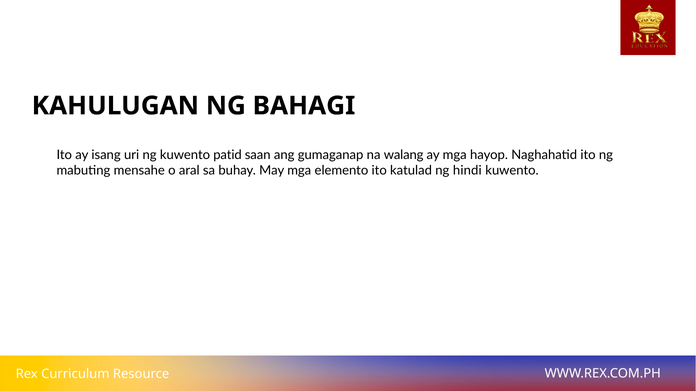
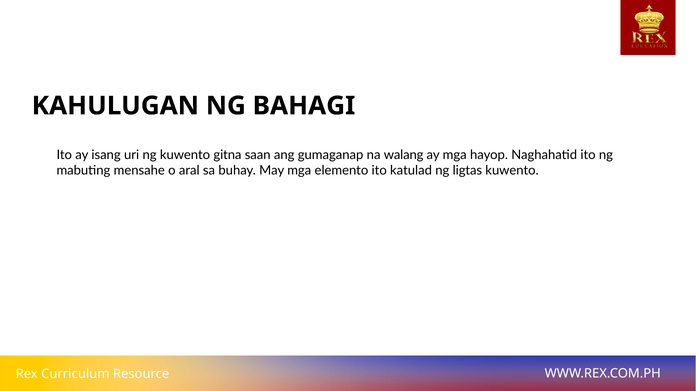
patid: patid -> gitna (227, 155)
hindi: hindi -> ligtas (467, 171)
